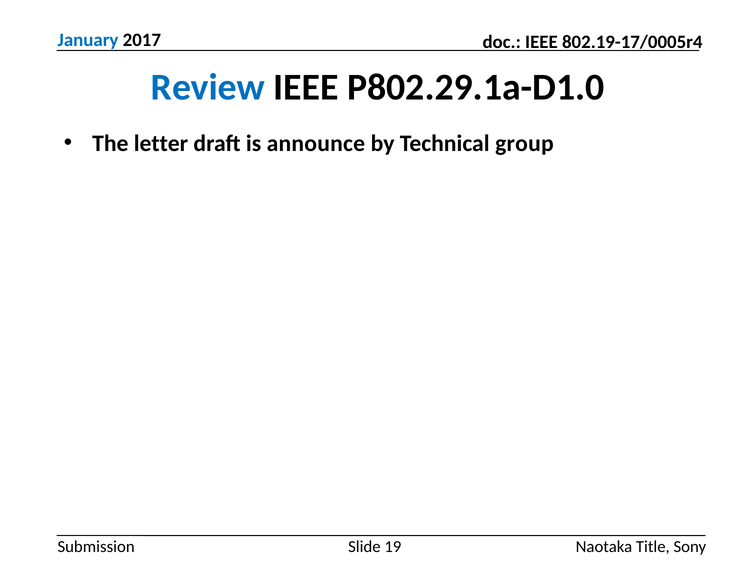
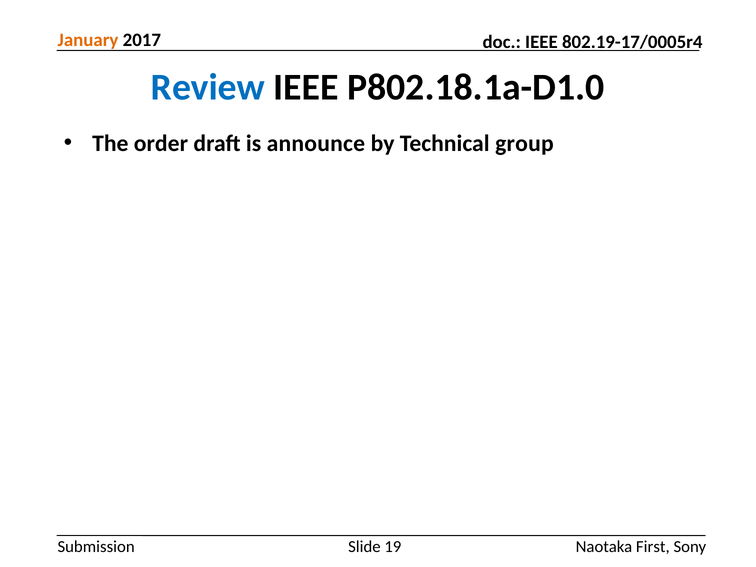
January colour: blue -> orange (88, 40)
P802.29.1a-D1.0: P802.29.1a-D1.0 -> P802.18.1a-D1.0 (476, 87)
letter: letter -> order (161, 143)
Title: Title -> First (653, 547)
